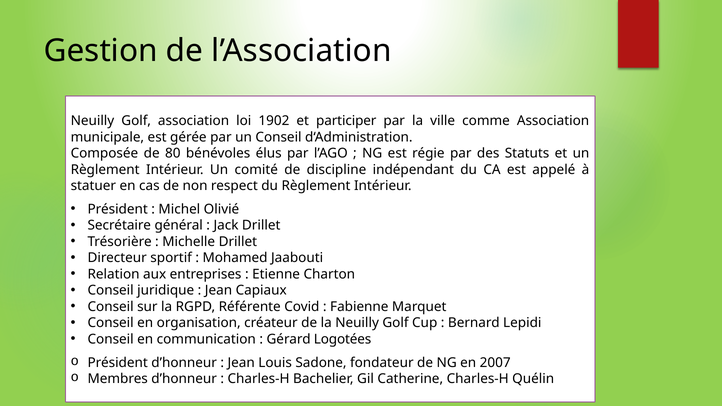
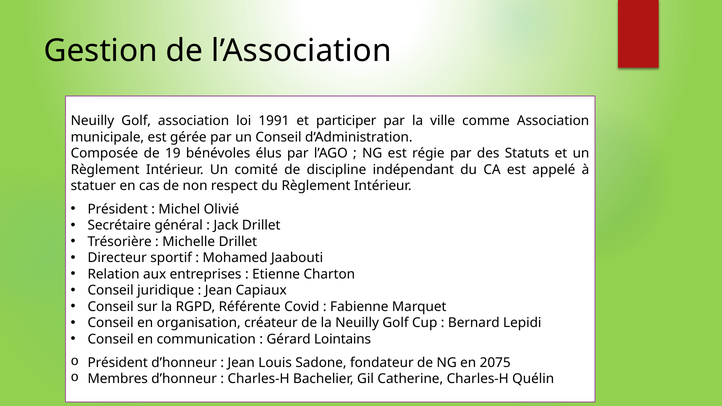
1902: 1902 -> 1991 (274, 121)
80: 80 -> 19 (173, 153)
Logotées: Logotées -> Lointains (343, 339)
2007: 2007 -> 2075 (495, 363)
